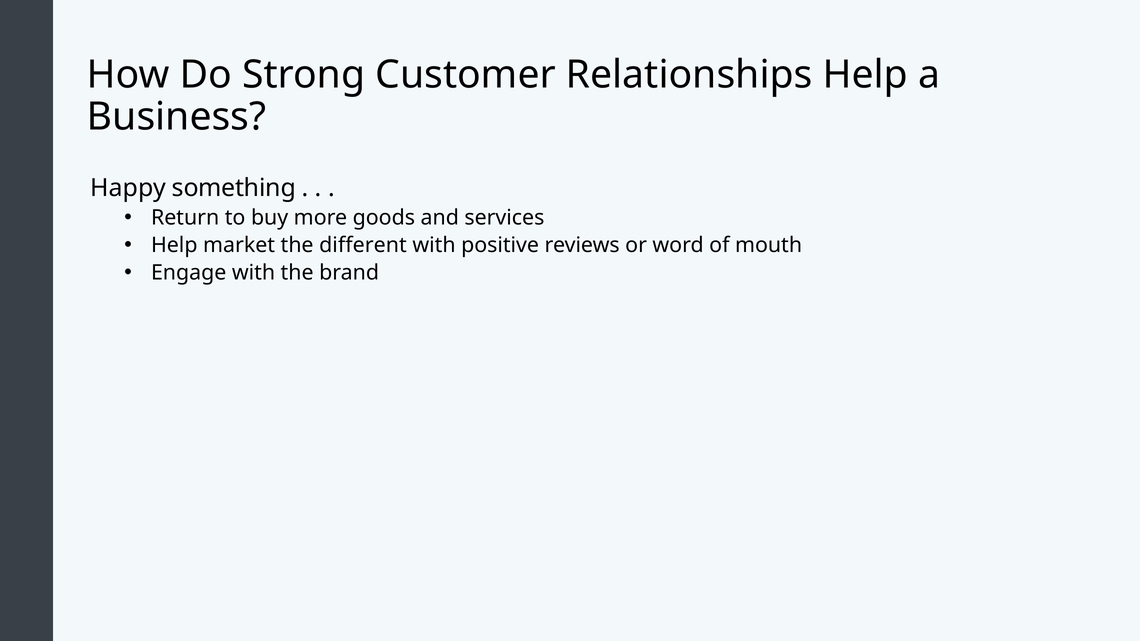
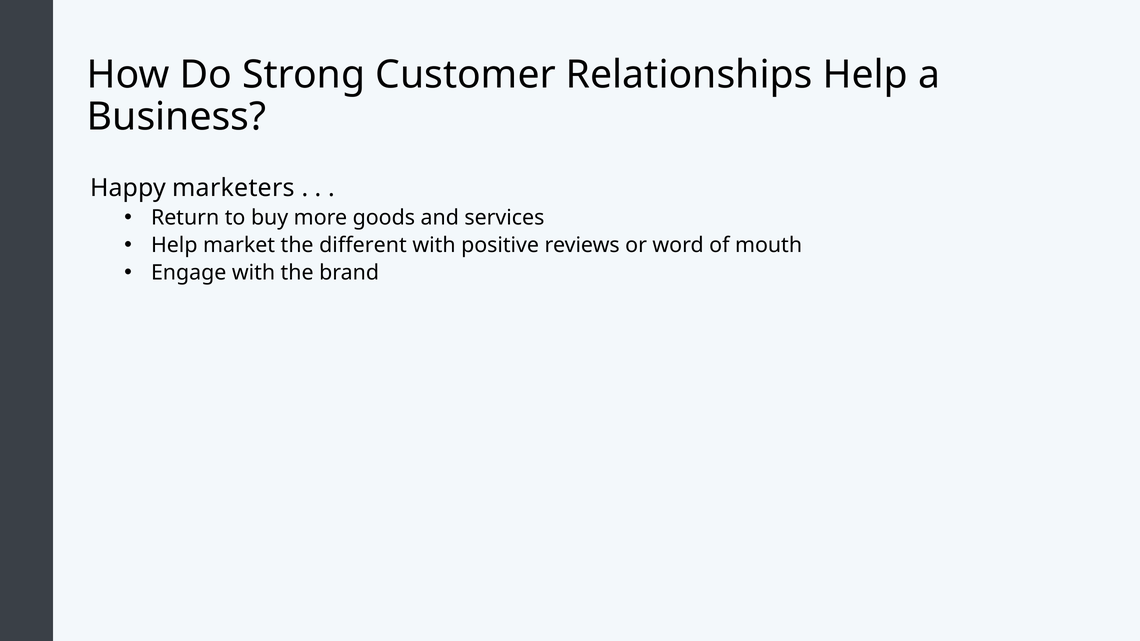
something: something -> marketers (234, 188)
